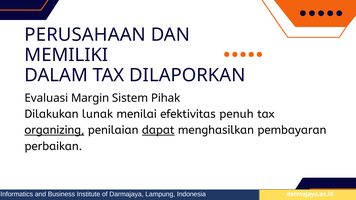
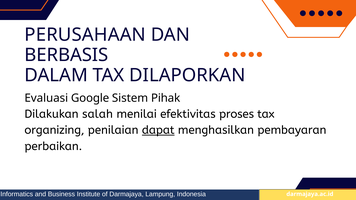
MEMILIKI: MEMILIKI -> BERBASIS (66, 55)
Margin: Margin -> Google (90, 98)
lunak: lunak -> salah (97, 114)
penuh: penuh -> proses (237, 114)
organizing underline: present -> none (54, 130)
